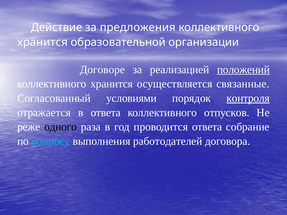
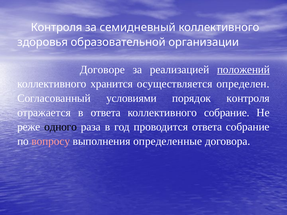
Действие: Действие -> Контроля (57, 28)
предложения: предложения -> семидневный (138, 28)
хранится: хранится -> здоровья (43, 42)
связанные: связанные -> определен (243, 84)
контроля underline: present -> none (248, 98)
коллективного отпусков: отпусков -> собрание (227, 113)
вопросу colour: light blue -> pink (51, 141)
работодателей: работодателей -> определенные (168, 141)
